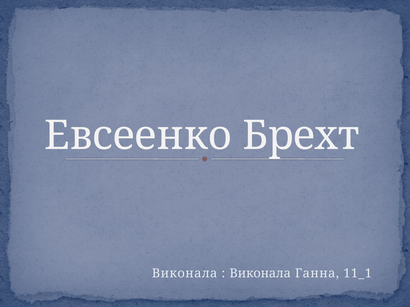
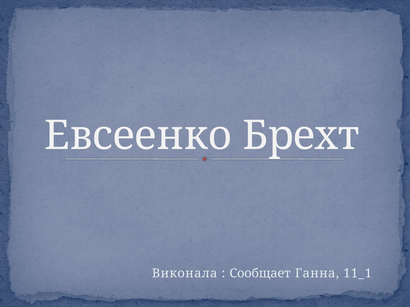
Виконала: Виконала -> Сообщает (260, 274)
